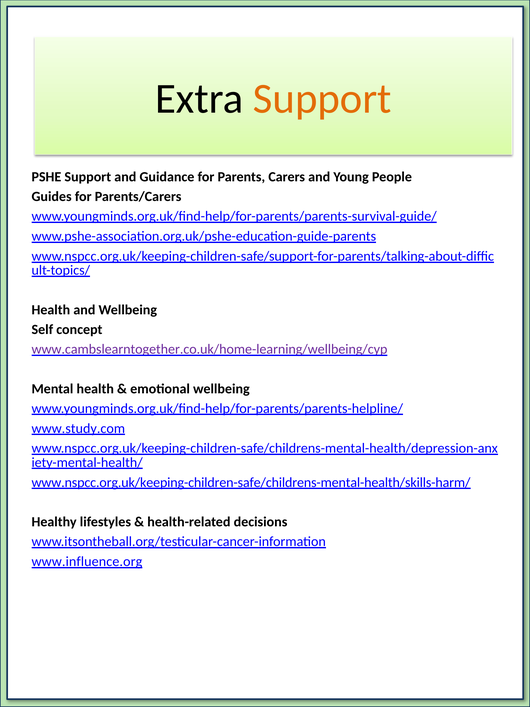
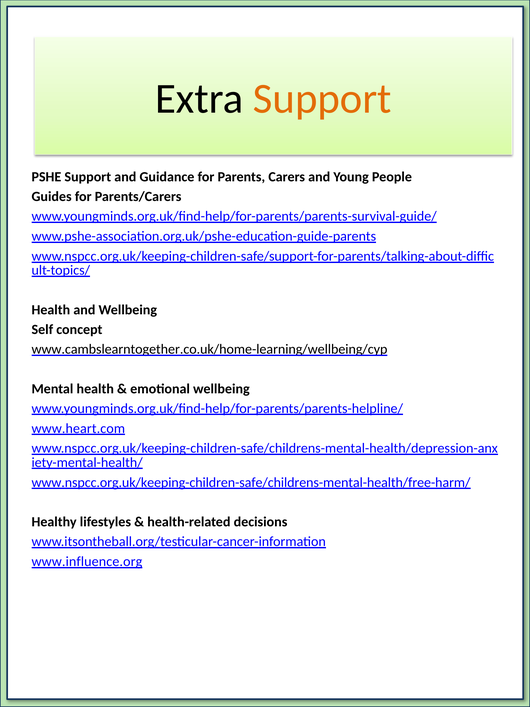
www.cambslearntogether.co.uk/home-learning/wellbeing/cyp colour: purple -> black (209, 349)
www.study.com: www.study.com -> www.heart.com (78, 428)
www.nspcc.org.uk/keeping-children-safe/childrens-mental-health/skills-harm/: www.nspcc.org.uk/keeping-children-safe/childrens-mental-health/skills-harm/ -> www.nspcc.org.uk/keeping-children-safe/childrens-mental-health/free-harm/ (251, 482)
